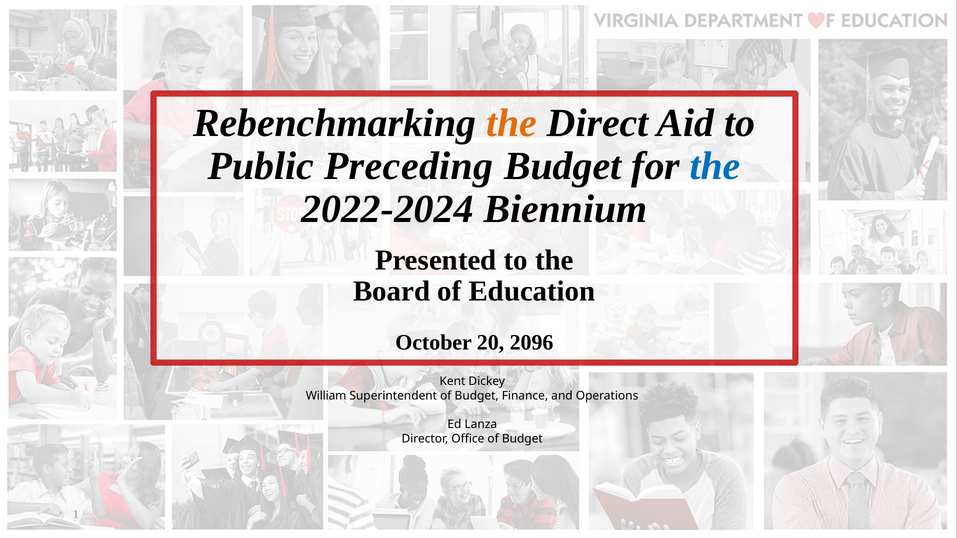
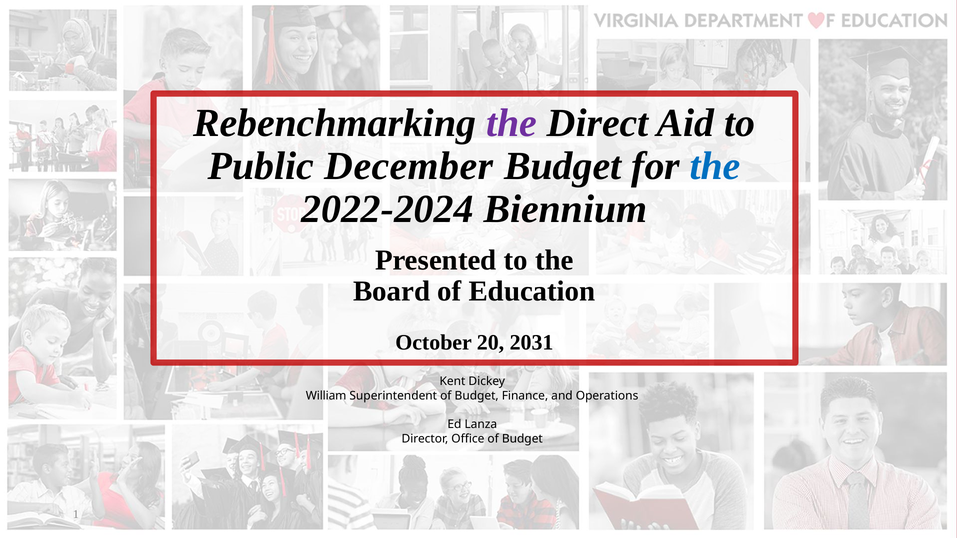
the colour: orange -> purple (511, 123)
Preceding: Preceding -> December (409, 166)
2096: 2096 -> 2031 (532, 343)
